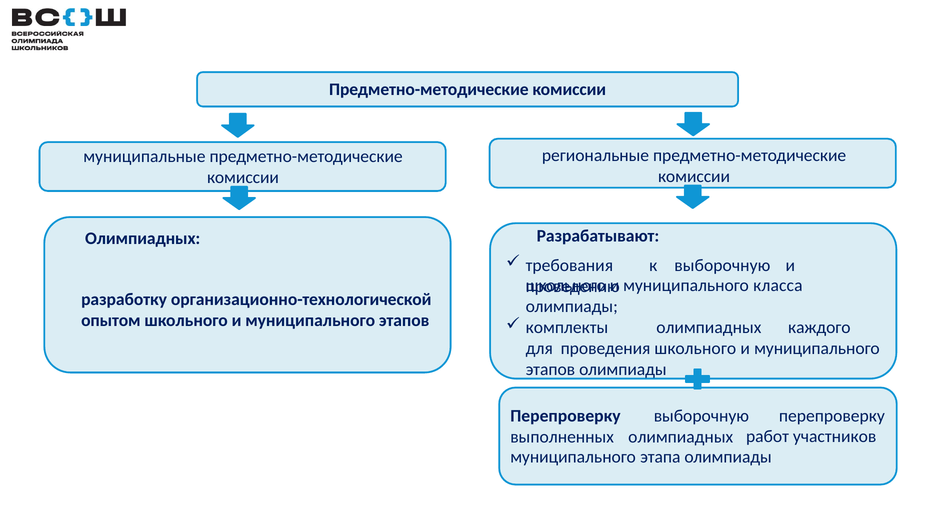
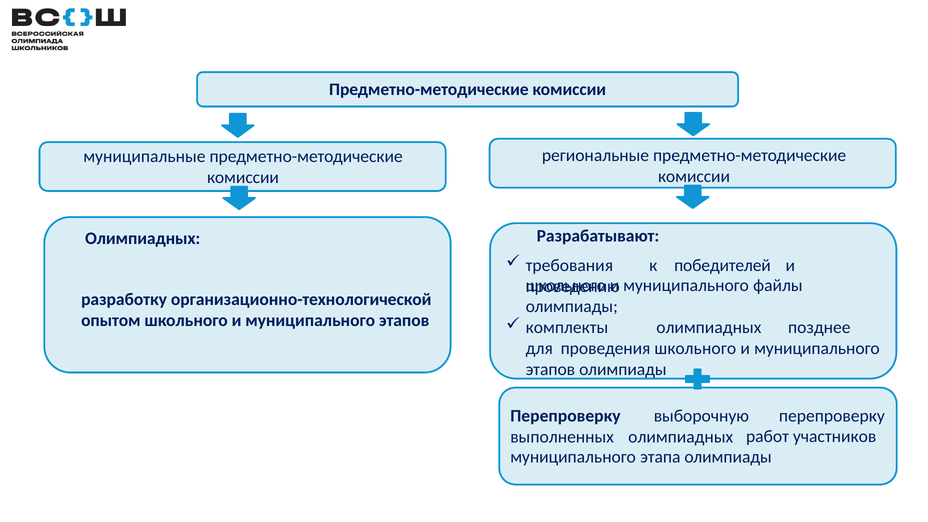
к выборочную: выборочную -> победителей (722, 266)
класса: класса -> файлы (778, 286)
каждого: каждого -> позднее (819, 328)
